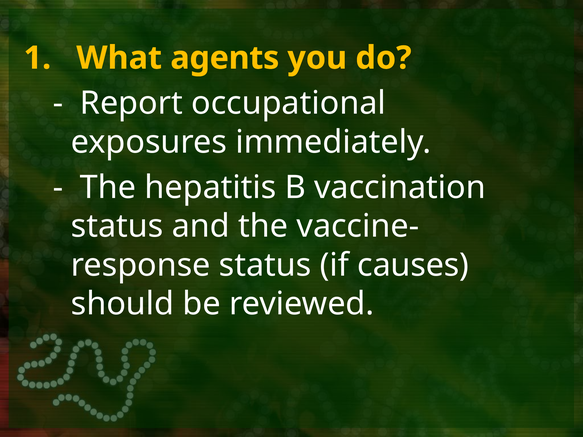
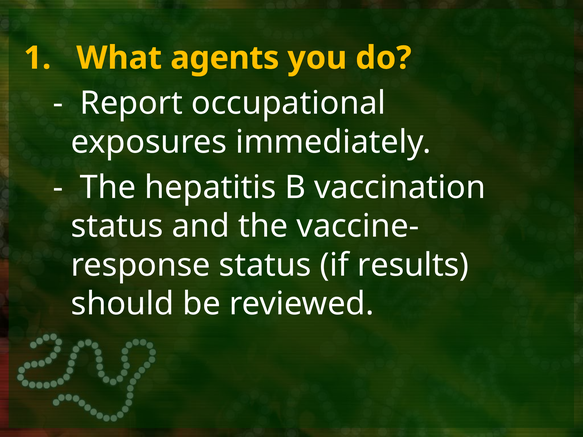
causes: causes -> results (413, 265)
